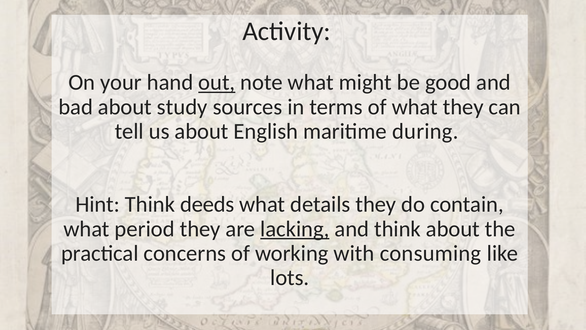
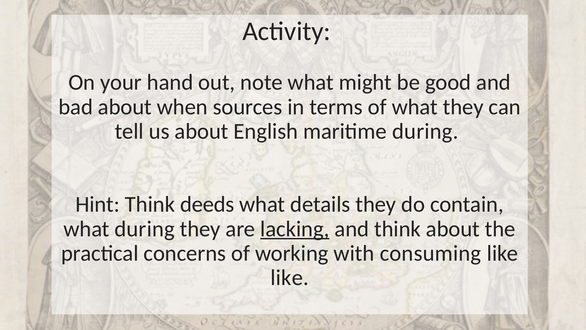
out underline: present -> none (217, 82)
study: study -> when (182, 107)
what period: period -> during (145, 229)
lots: lots -> like (290, 277)
